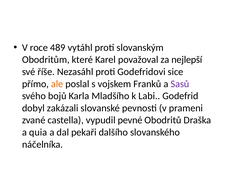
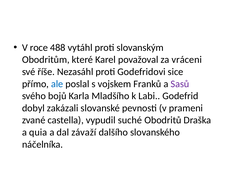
489: 489 -> 488 (58, 47)
nejlepší: nejlepší -> vráceni (187, 59)
ale colour: orange -> blue (57, 84)
pevné: pevné -> suché (130, 120)
pekaři: pekaři -> závaží (84, 132)
